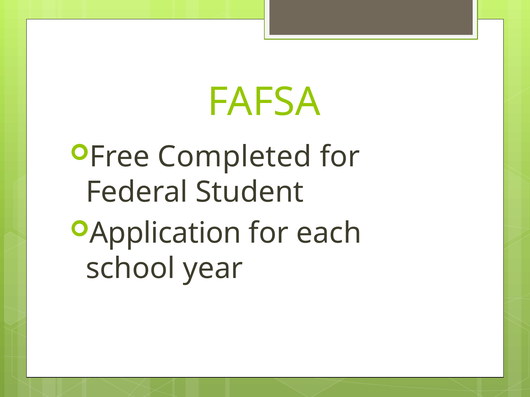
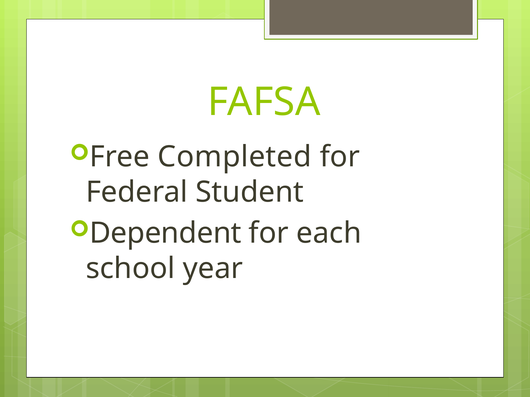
Application: Application -> Dependent (165, 234)
